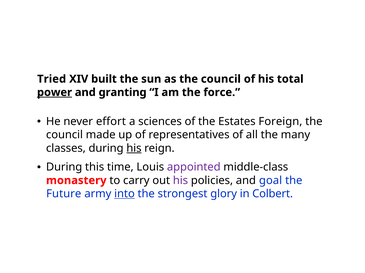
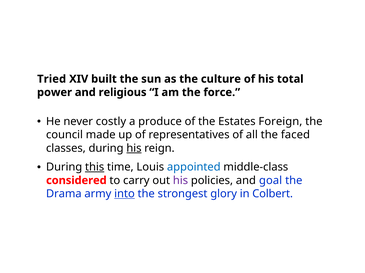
as the council: council -> culture (221, 79)
power underline: present -> none (55, 93)
granting: granting -> religious (123, 93)
effort: effort -> costly (111, 122)
sciences: sciences -> produce (160, 122)
many: many -> faced (295, 135)
this underline: none -> present (95, 168)
appointed colour: purple -> blue (194, 168)
monastery: monastery -> considered (76, 181)
Future: Future -> Drama (64, 194)
